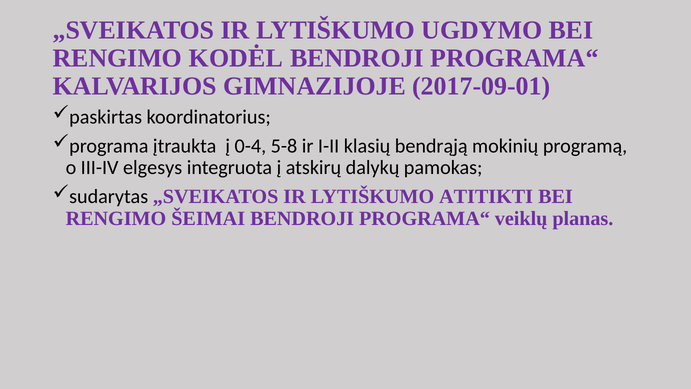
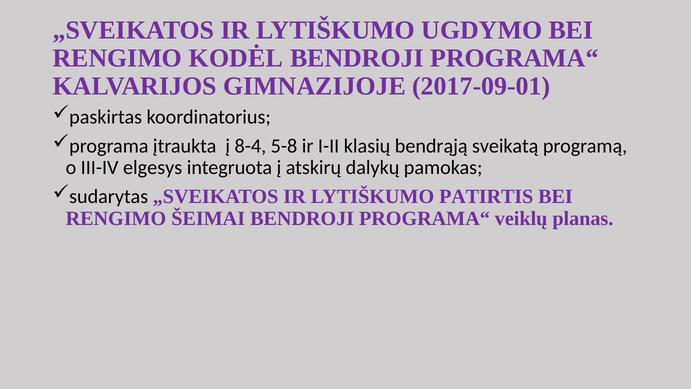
0-4: 0-4 -> 8-4 (250, 146)
mokinių: mokinių -> sveikatą (505, 146)
ATITIKTI: ATITIKTI -> PATIRTIS (486, 197)
